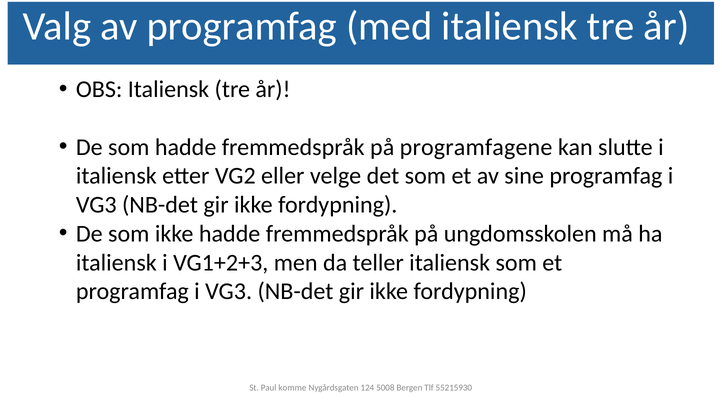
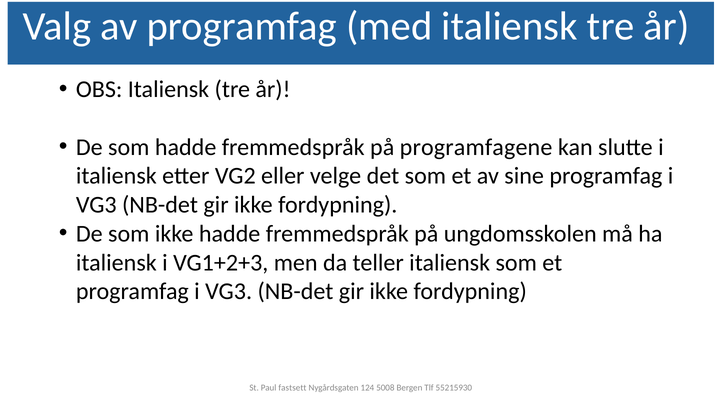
komme: komme -> fastsett (292, 388)
